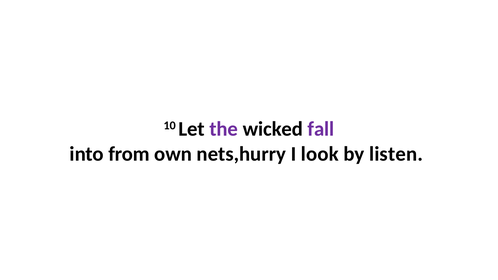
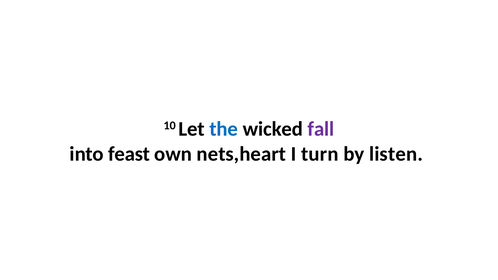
the colour: purple -> blue (224, 129)
from: from -> feast (129, 154)
nets,hurry: nets,hurry -> nets,heart (241, 154)
look: look -> turn (320, 154)
